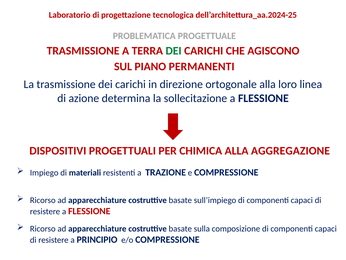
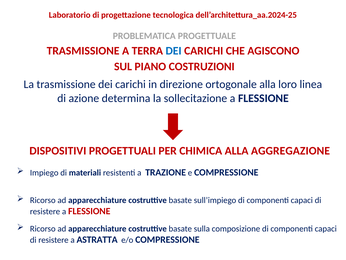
DEI colour: green -> blue (174, 51)
PERMANENTI: PERMANENTI -> COSTRUZIONI (202, 66)
PRINCIPIO: PRINCIPIO -> ASTRATTA (97, 239)
